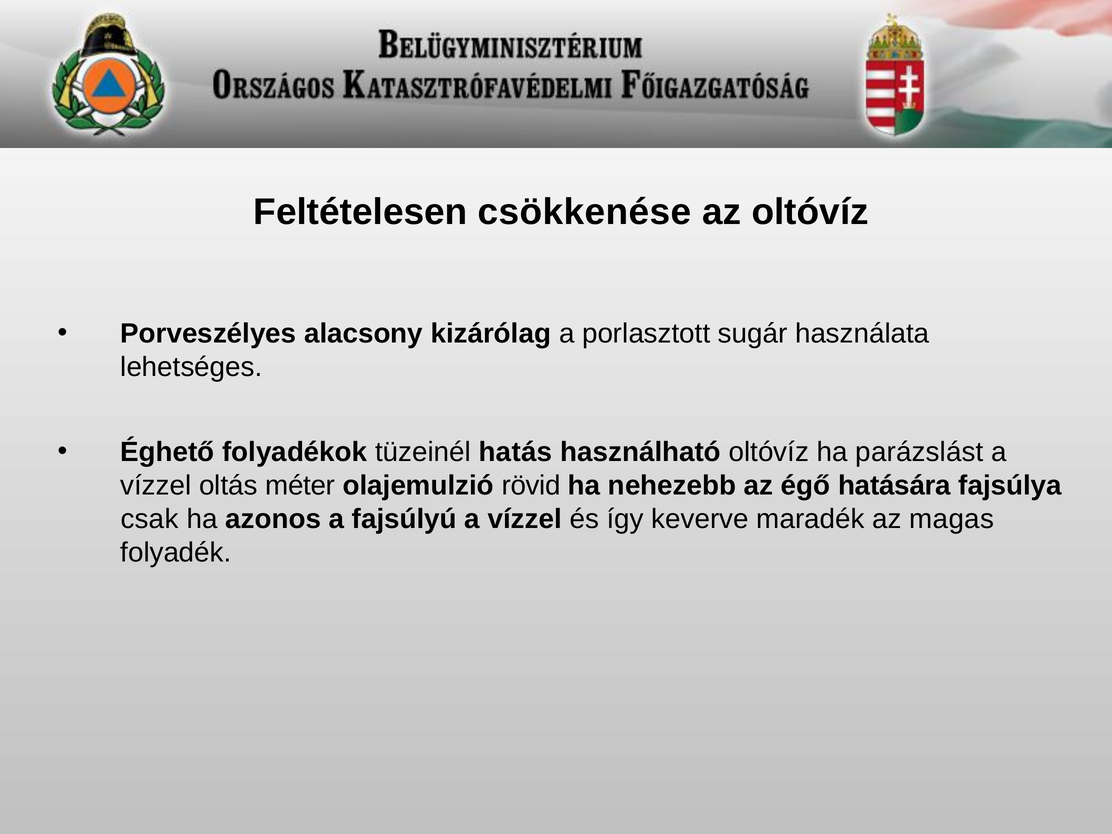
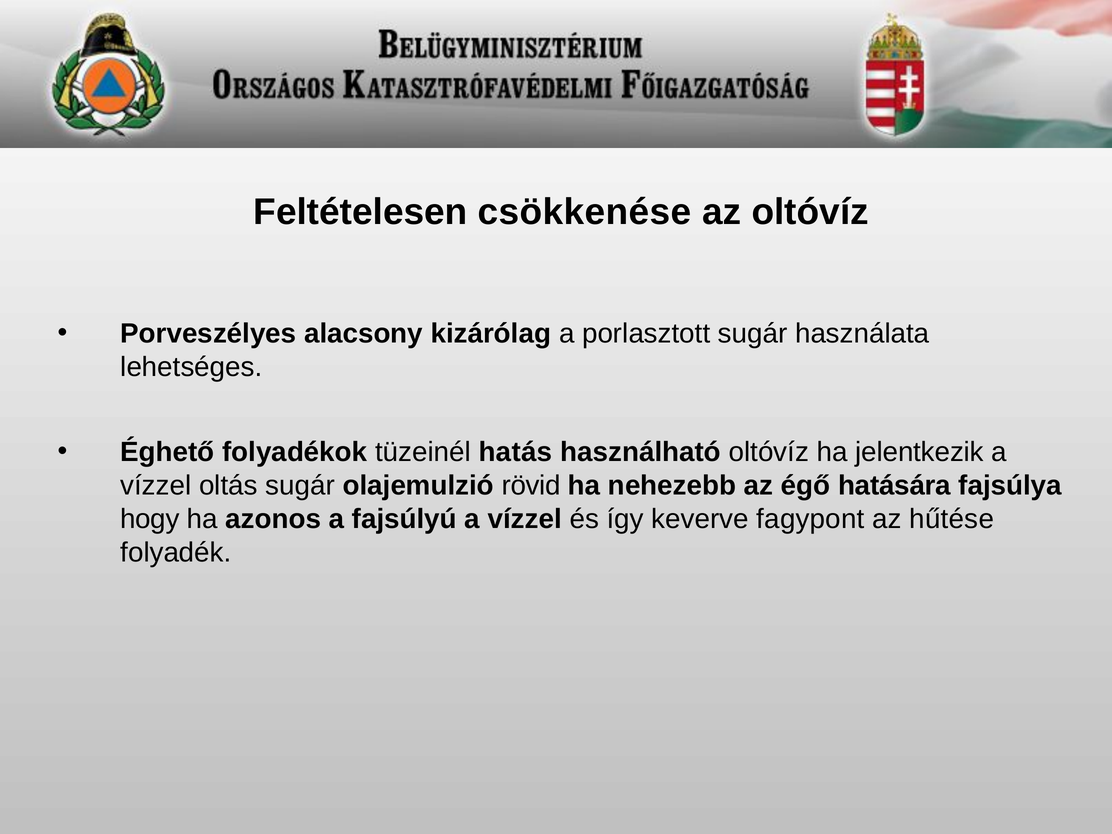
parázslást: parázslást -> jelentkezik (920, 452)
oltás méter: méter -> sugár (300, 486)
csak: csak -> hogy (150, 519)
maradék: maradék -> fagypont (810, 519)
magas: magas -> hűtése (952, 519)
